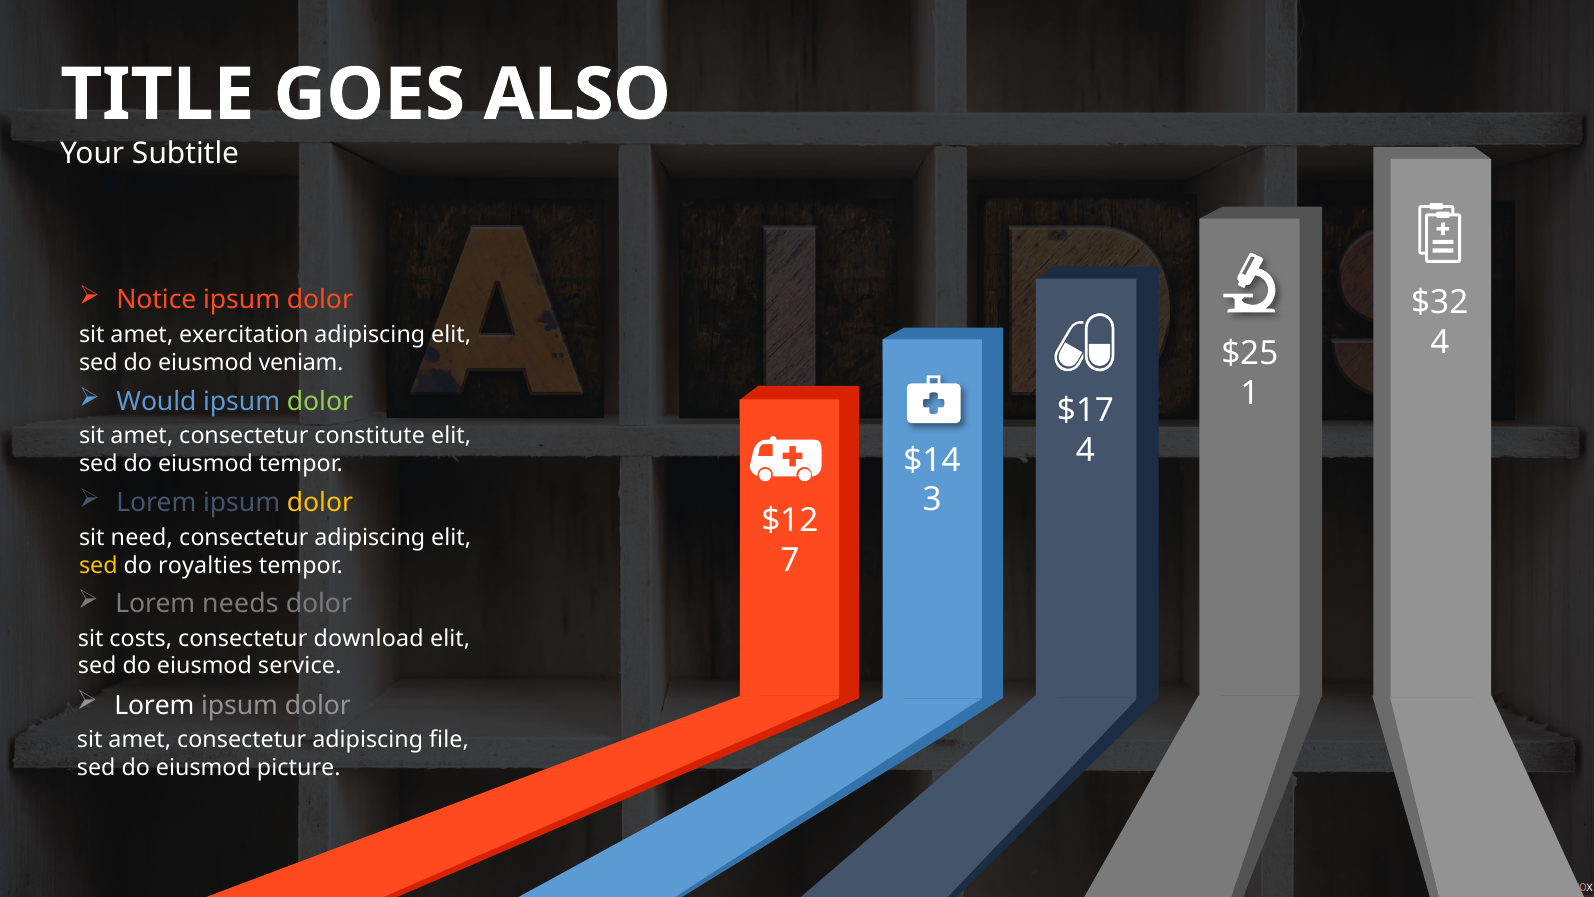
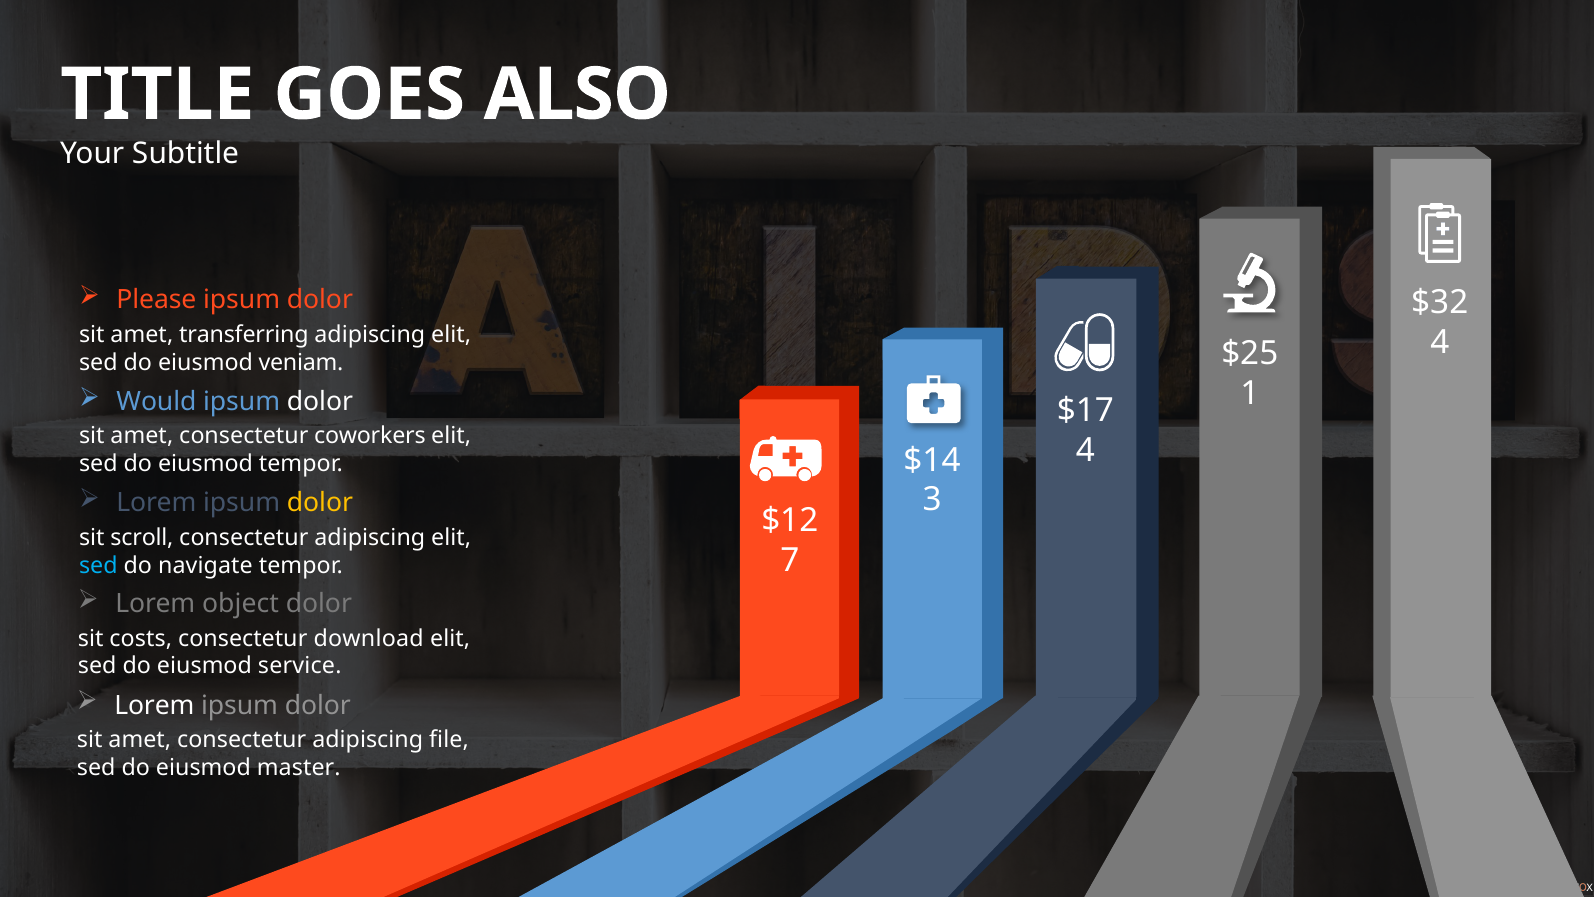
Notice: Notice -> Please (156, 300)
exercitation: exercitation -> transferring (244, 334)
dolor colour: light green -> white (320, 402)
constitute: constitute -> coworkers (370, 436)
need: need -> scroll (142, 537)
sed colour: yellow -> light blue (98, 565)
royalties: royalties -> navigate (205, 565)
needs: needs -> object (241, 604)
picture: picture -> master (299, 767)
